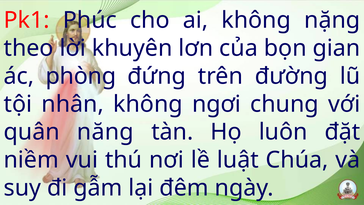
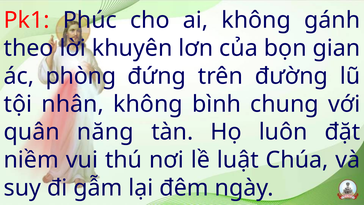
nặng: nặng -> gánh (332, 20)
ngơi: ngơi -> bình (217, 104)
